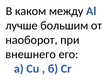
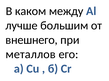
наоборот: наоборот -> внешнего (32, 40)
внешнего: внешнего -> металлов (31, 55)
